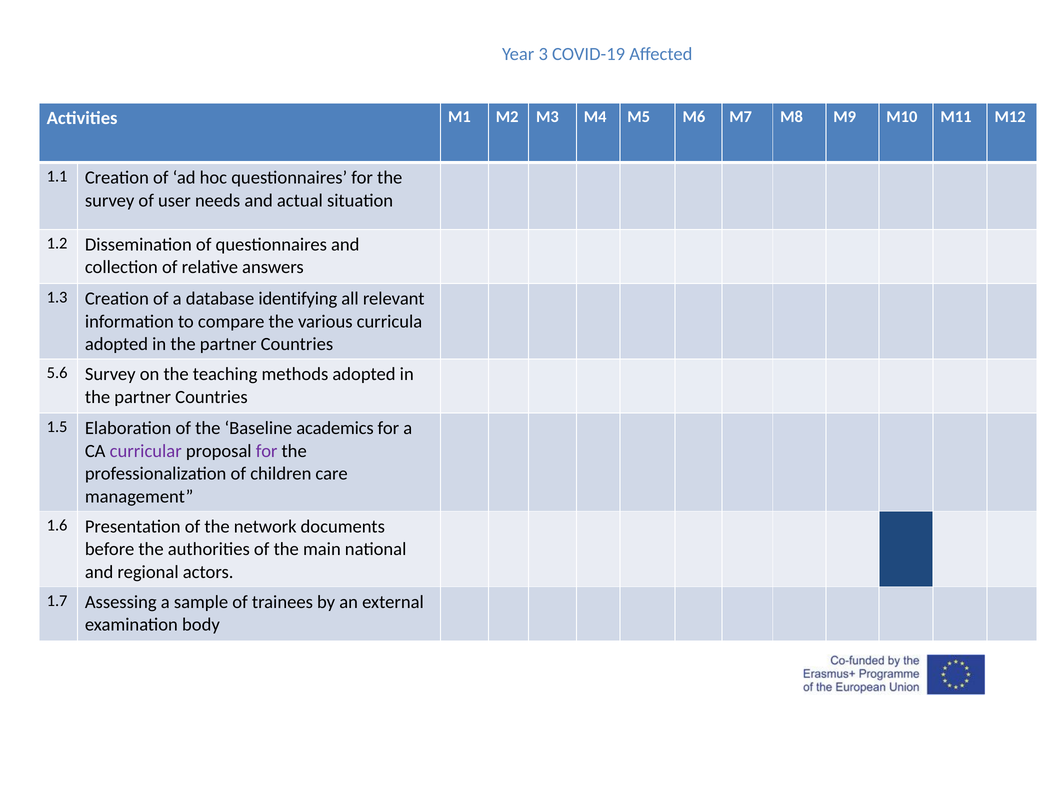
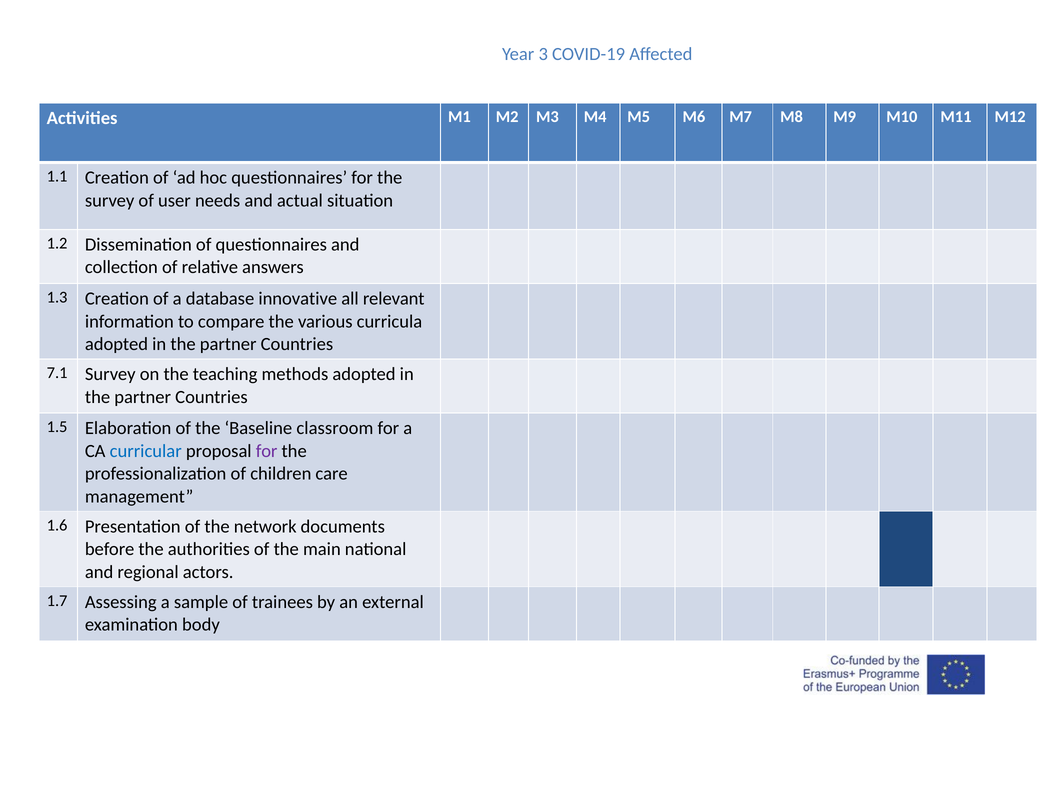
identifying: identifying -> innovative (298, 299)
5.6: 5.6 -> 7.1 (57, 373)
academics: academics -> classroom (335, 428)
curricular colour: purple -> blue (146, 451)
